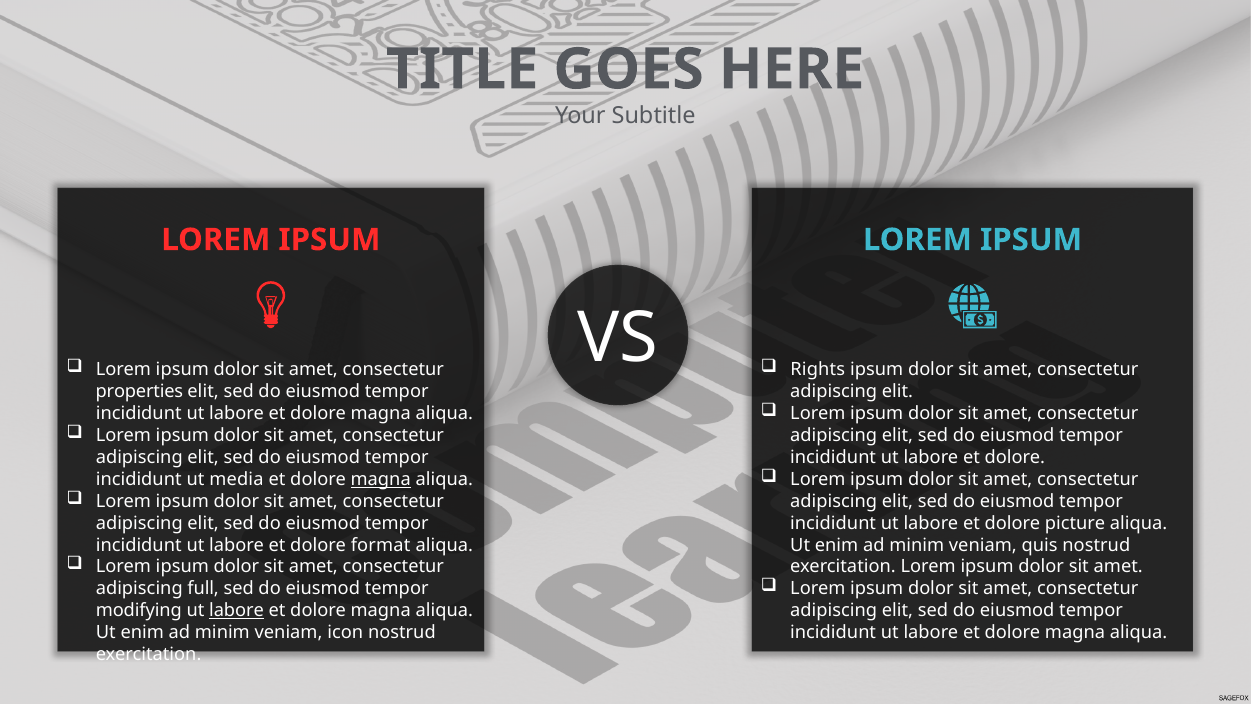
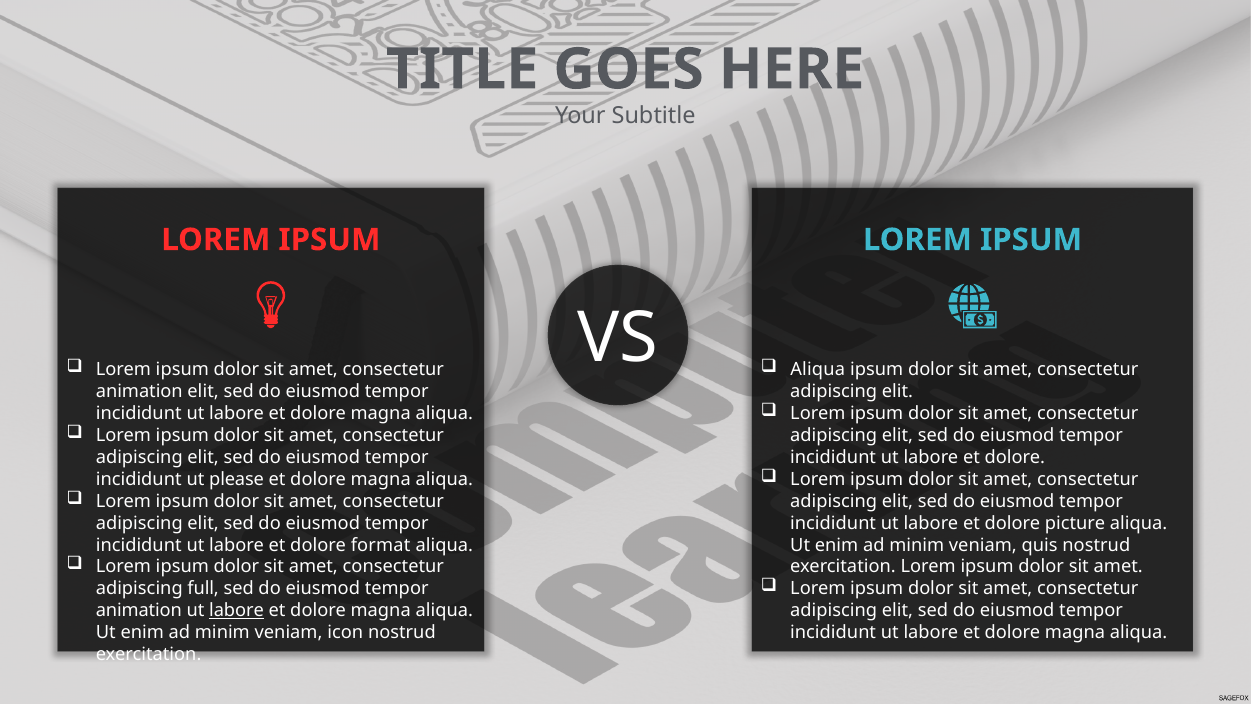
Rights: Rights -> Aliqua (818, 370)
properties: properties -> animation (139, 391)
media: media -> please (237, 479)
magna underline: present -> none (381, 479)
modifying: modifying -> animation (139, 610)
